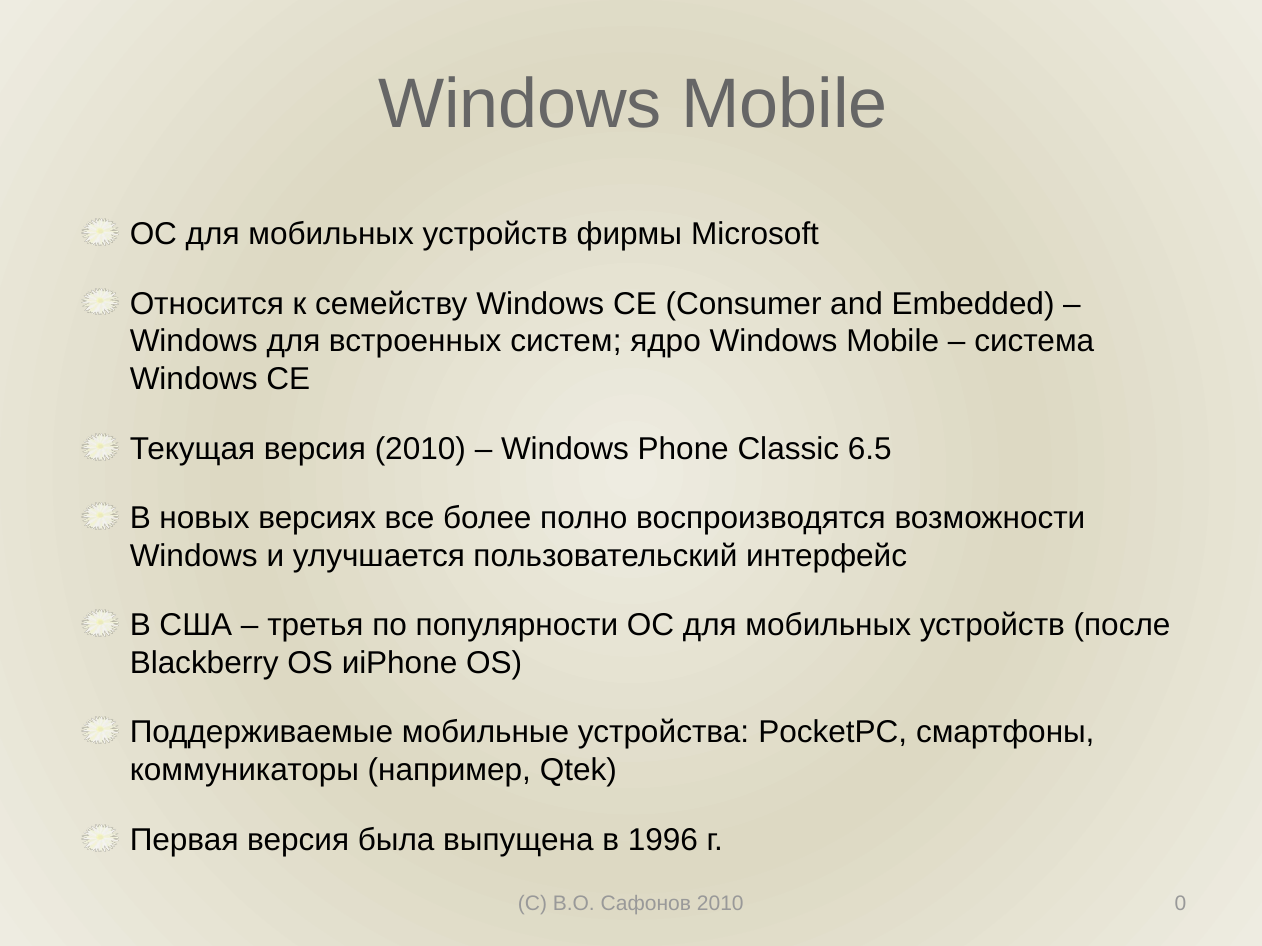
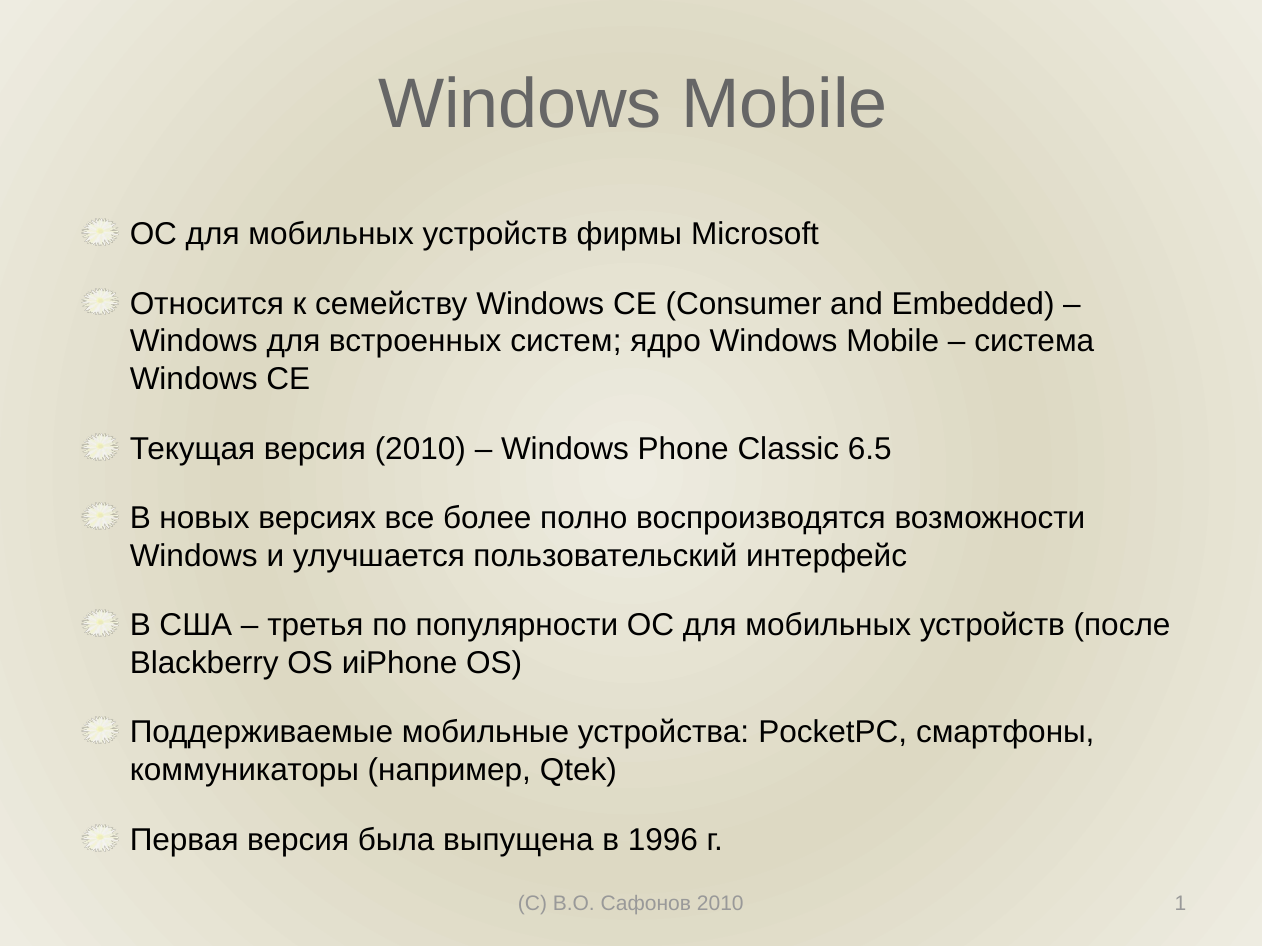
0: 0 -> 1 (1181, 904)
